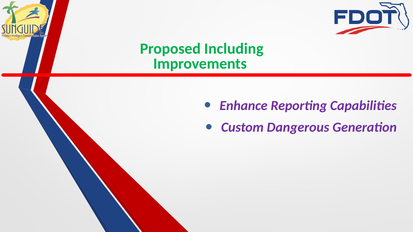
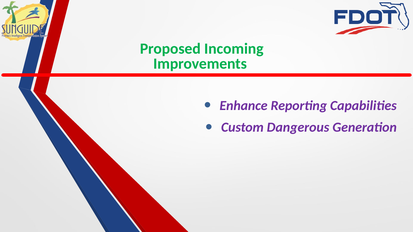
Including: Including -> Incoming (234, 49)
